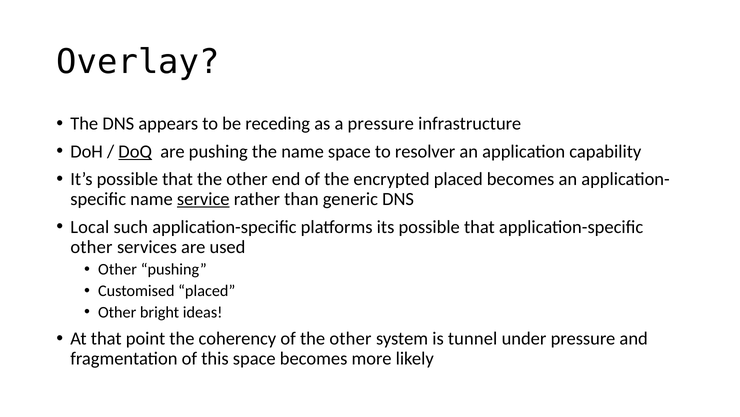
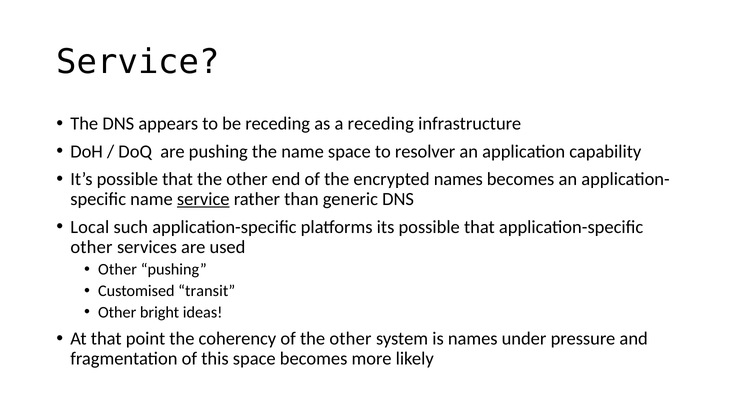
Overlay: Overlay -> Service (138, 62)
a pressure: pressure -> receding (381, 123)
DoQ underline: present -> none (135, 151)
encrypted placed: placed -> names (458, 179)
Customised placed: placed -> transit (207, 290)
is tunnel: tunnel -> names (473, 338)
